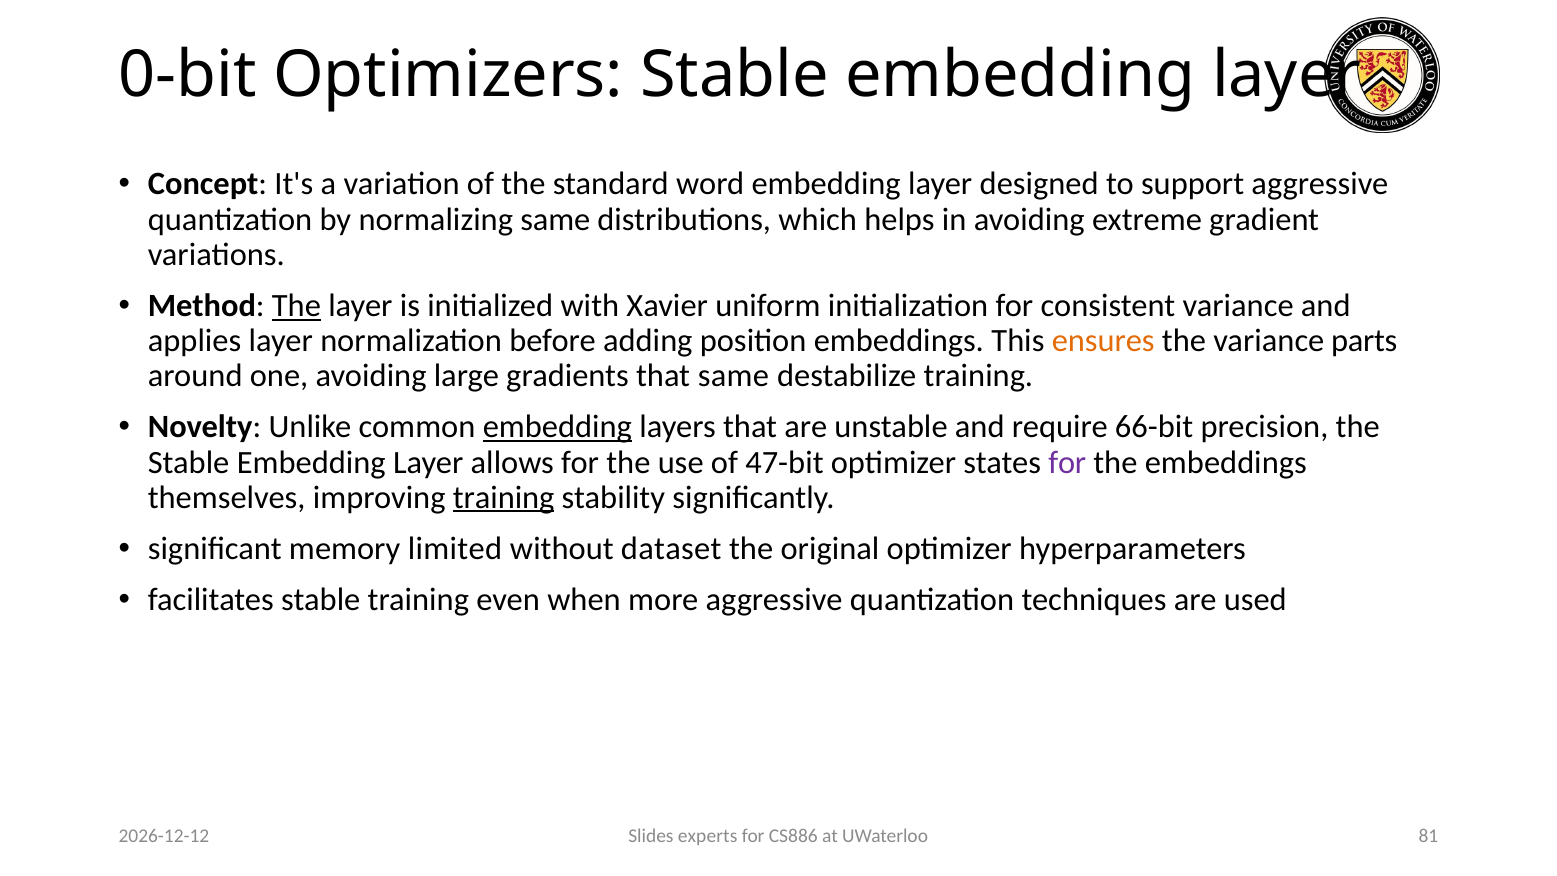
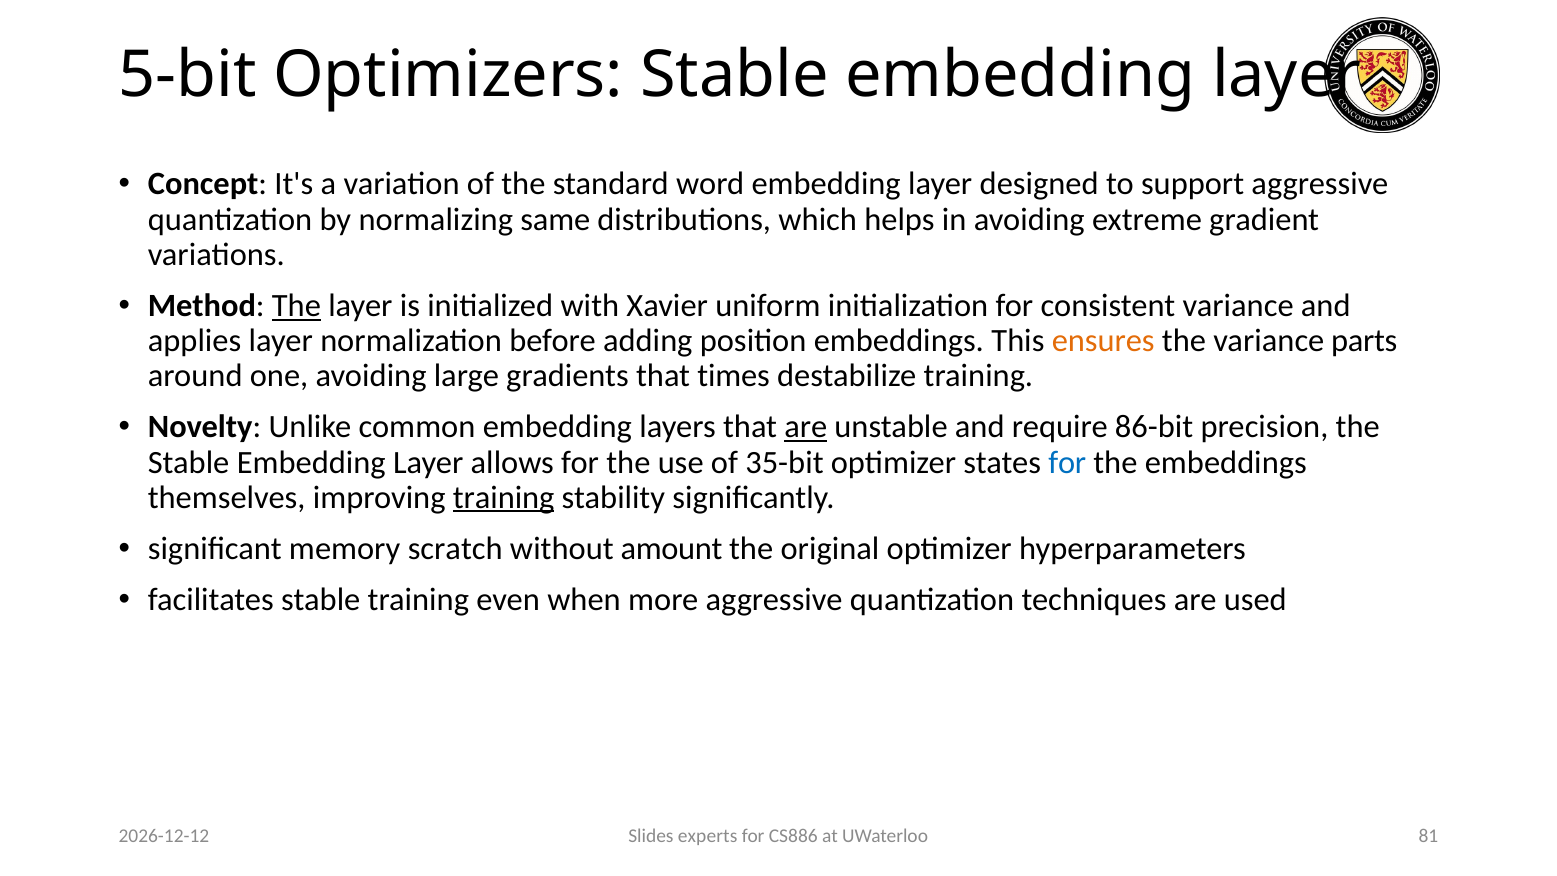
0-bit: 0-bit -> 5-bit (188, 75)
that same: same -> times (734, 376)
embedding underline: present -> none (557, 427)
are underline: none -> present (806, 427)
66-bit: 66-bit -> 86-bit (1154, 427)
47-bit: 47-bit -> 35-bit (784, 462)
for colour: purple -> blue (1067, 462)
limited: limited -> scratch (455, 549)
dataset: dataset -> amount (672, 549)
